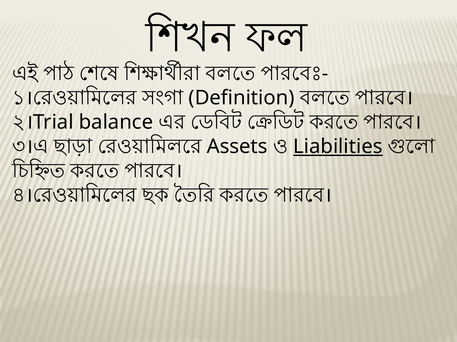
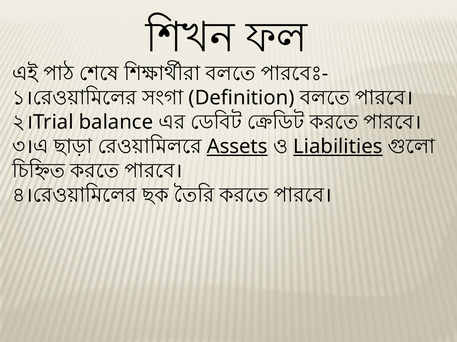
Assets underline: none -> present (237, 147)
